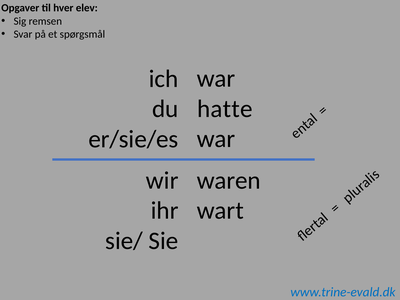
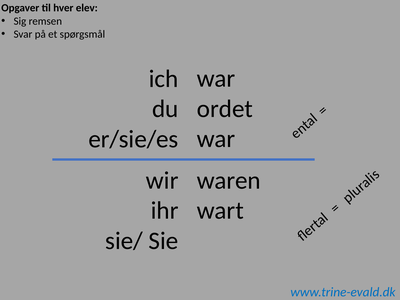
hatte: hatte -> ordet (225, 109)
